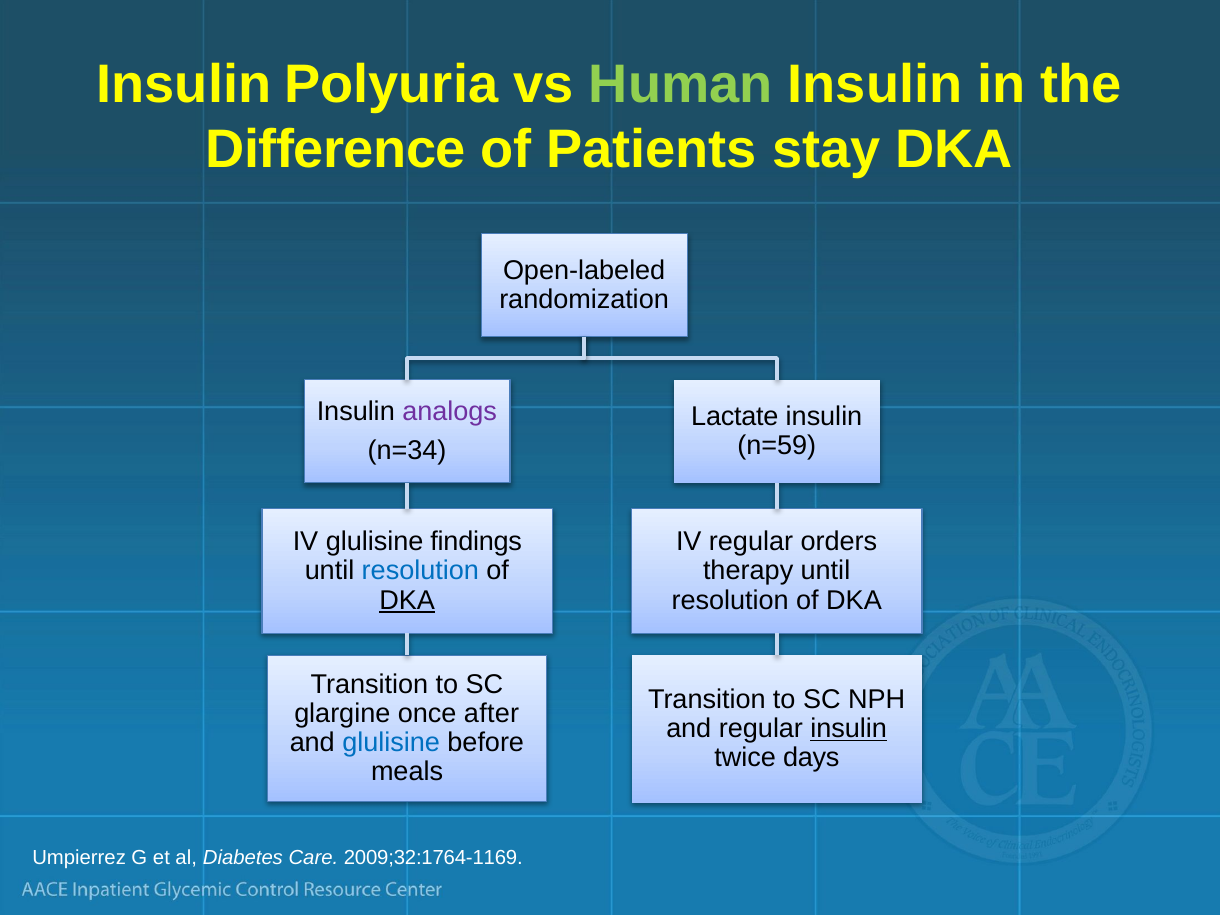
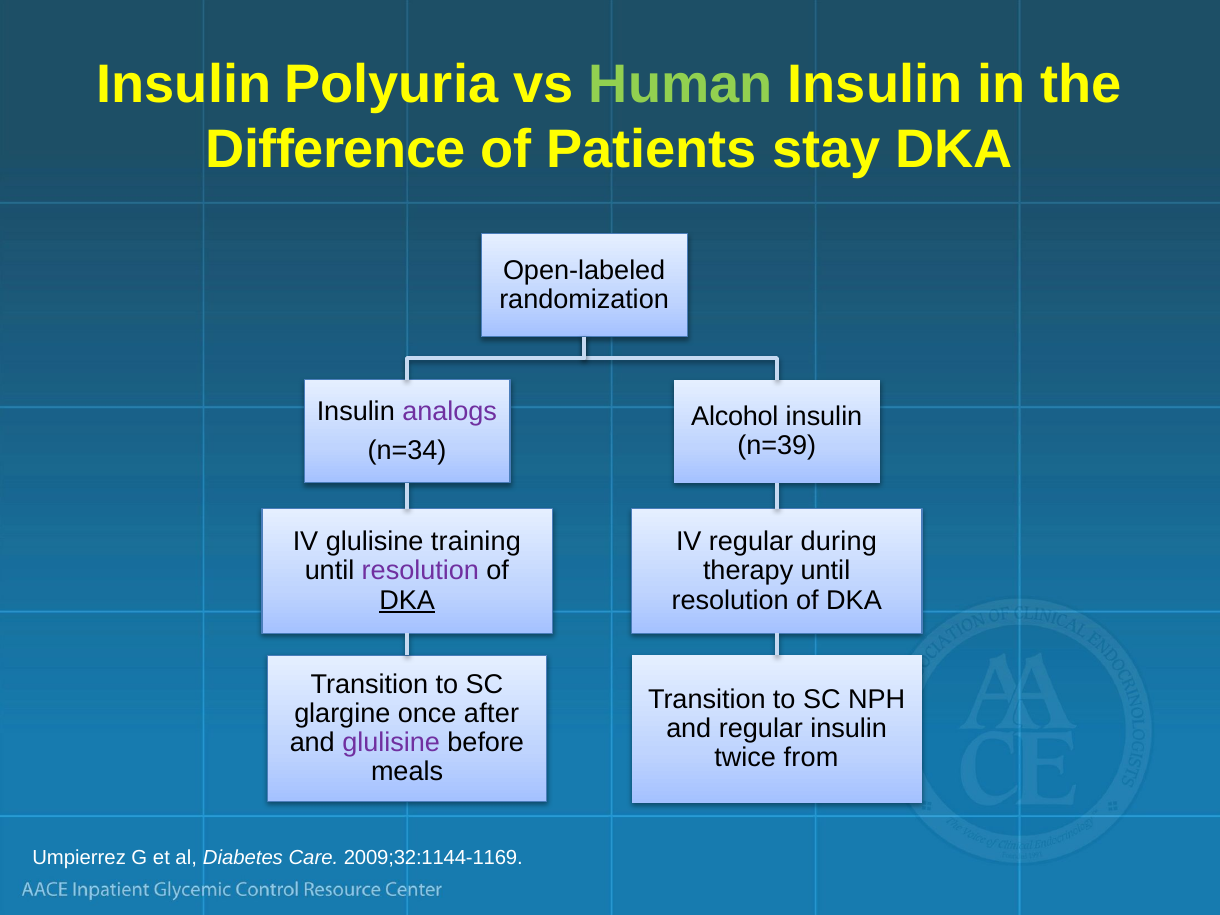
Lactate: Lactate -> Alcohol (735, 417)
n=59: n=59 -> n=39 (777, 446)
findings: findings -> training (476, 542)
orders: orders -> during (839, 542)
resolution colour: blue -> purple (420, 571)
insulin underline: present -> none (849, 729)
glulisine colour: blue -> purple (391, 743)
days: days -> from (811, 758)
2009;32:1764-1169: 2009;32:1764-1169 -> 2009;32:1144-1169 (433, 857)
